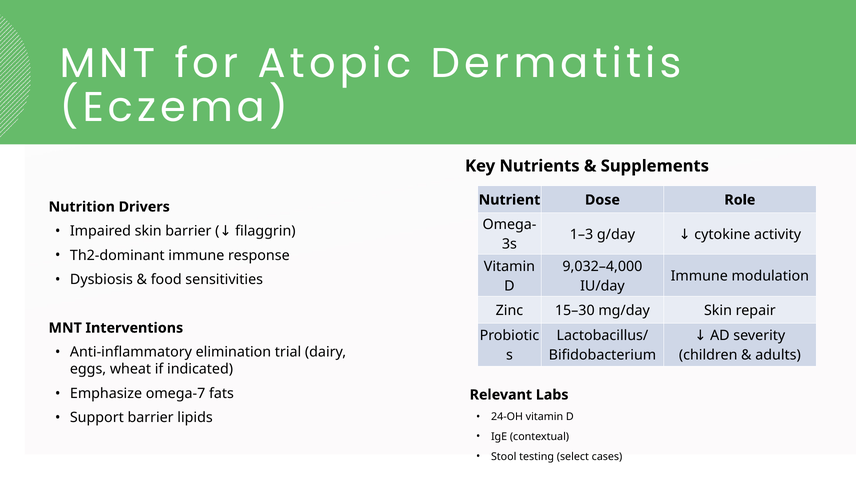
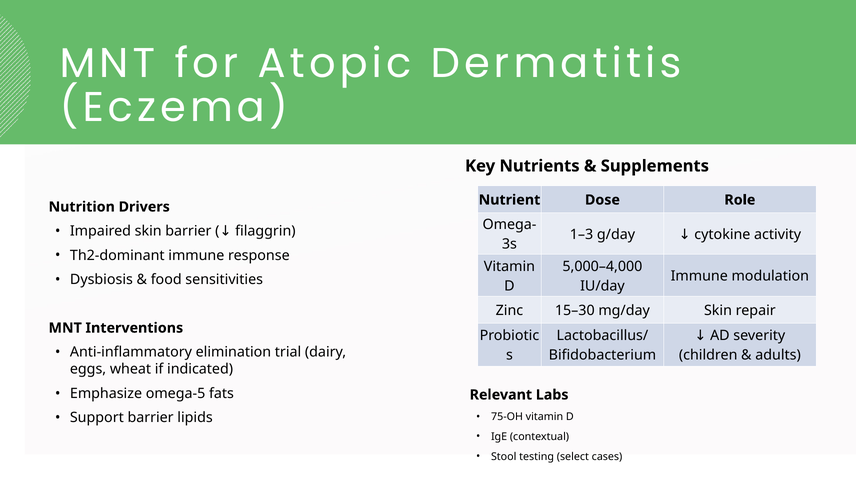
9,032–4,000: 9,032–4,000 -> 5,000–4,000 (602, 267)
omega-7: omega-7 -> omega-5 (176, 394)
24-OH: 24-OH -> 75-OH (507, 417)
